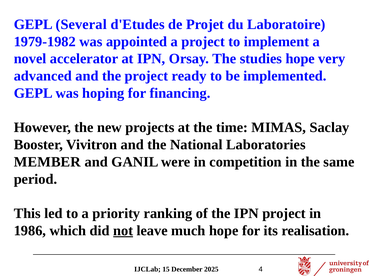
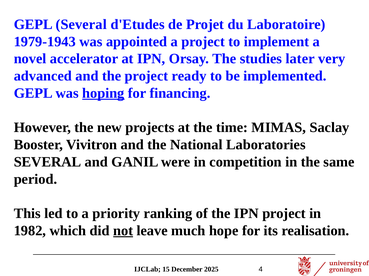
1979-1982: 1979-1982 -> 1979-1943 (45, 42)
studies hope: hope -> later (300, 59)
hoping underline: none -> present (103, 93)
MEMBER: MEMBER -> SEVERAL (47, 162)
1986: 1986 -> 1982 (30, 231)
